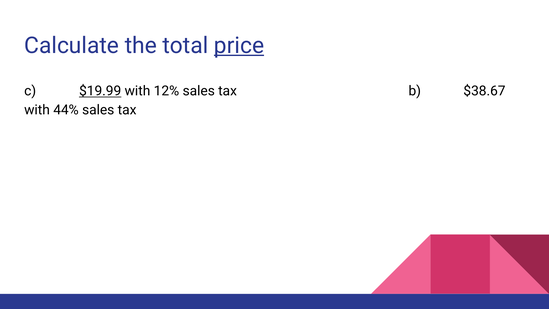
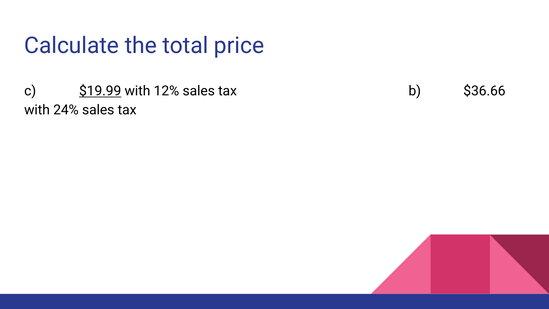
price underline: present -> none (239, 45)
$38.67: $38.67 -> $36.66 (484, 91)
44%: 44% -> 24% (66, 110)
